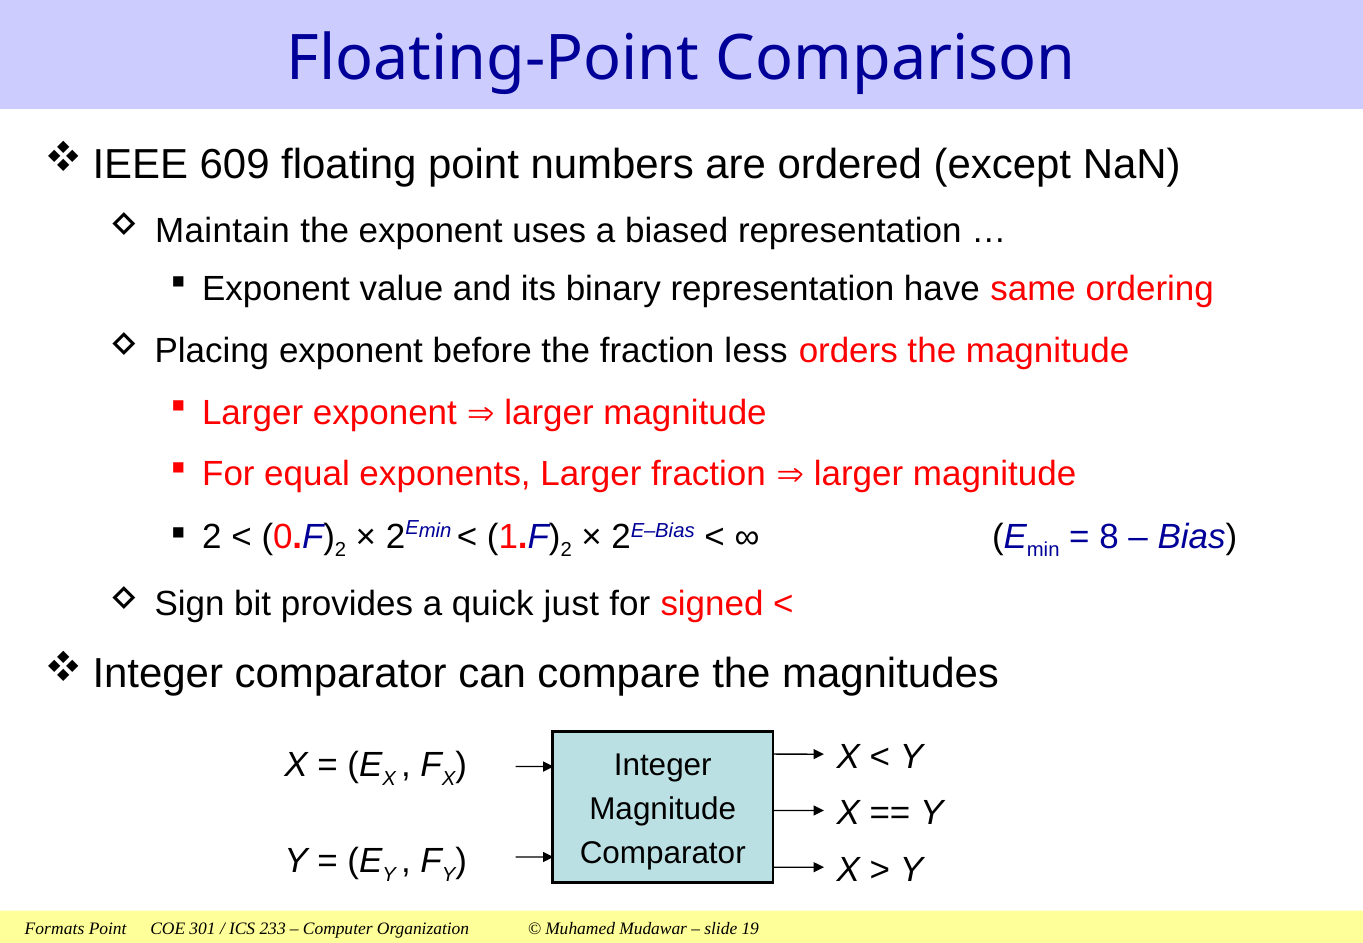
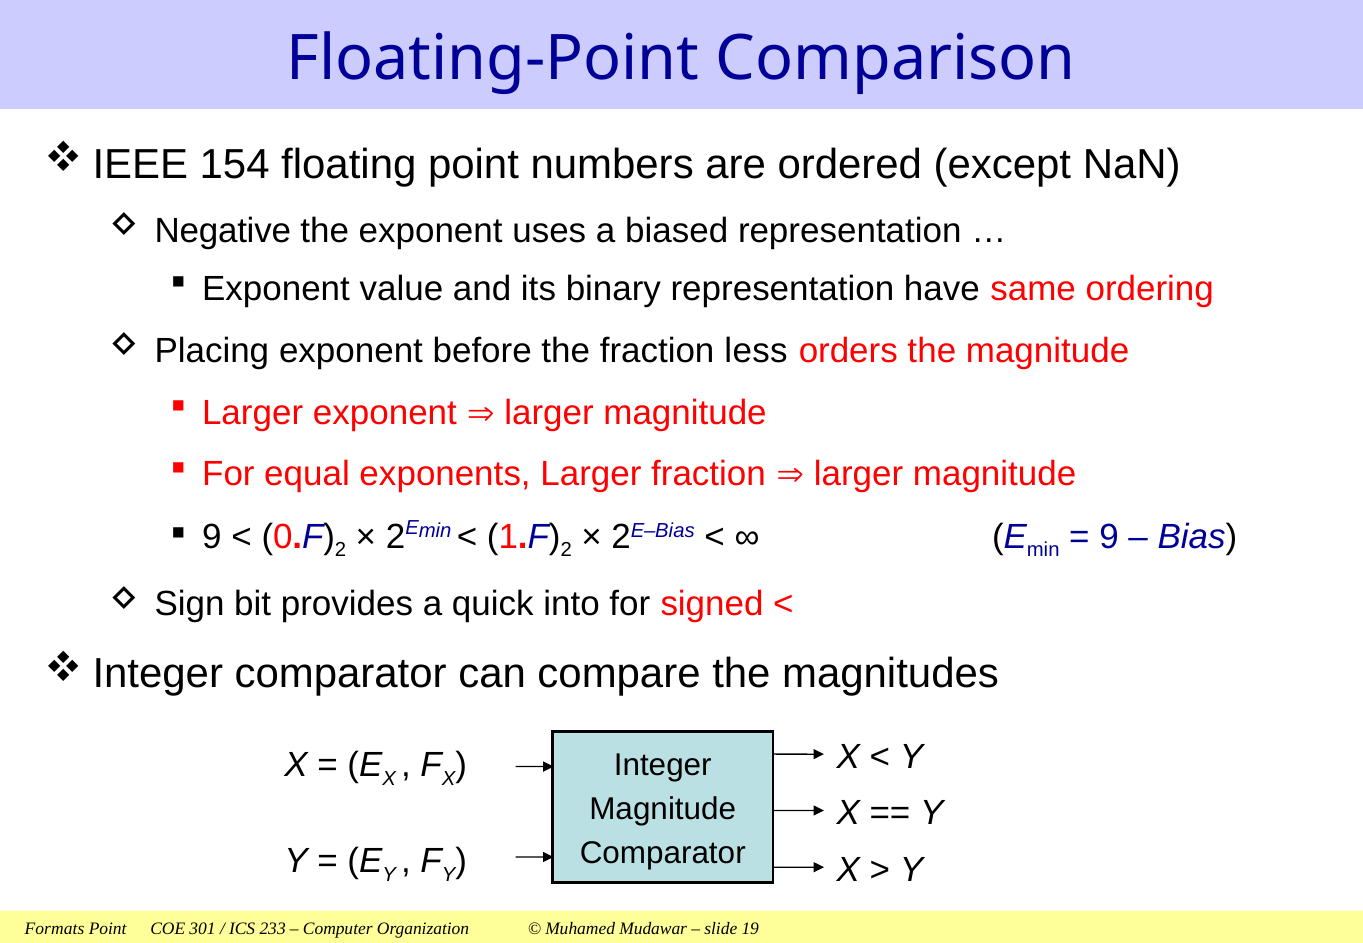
609: 609 -> 154 (235, 164)
Maintain: Maintain -> Negative (223, 231)
2: 2 -> 9 (212, 537)
8: 8 -> 9 (1109, 537)
just: just -> into (572, 605)
